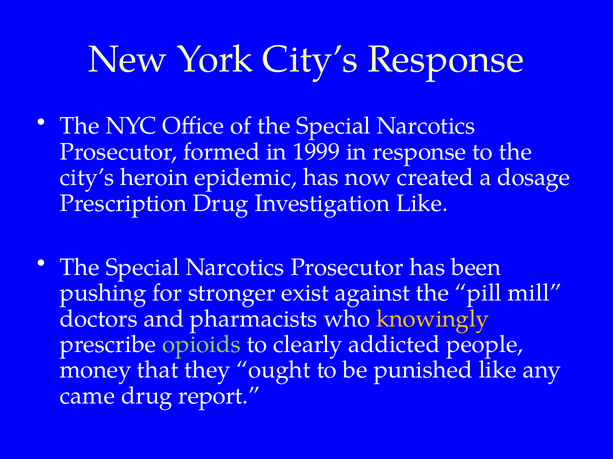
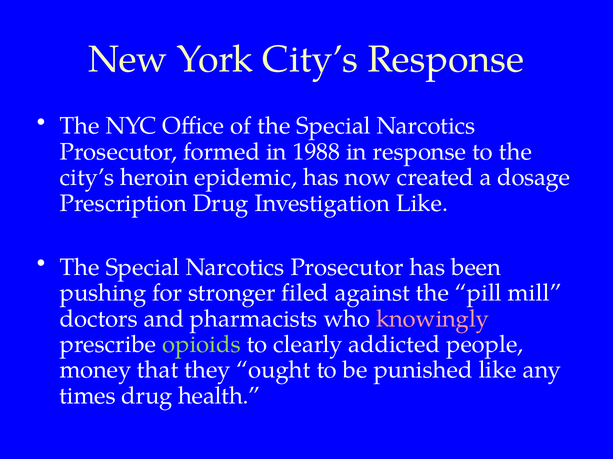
1999: 1999 -> 1988 (316, 152)
exist: exist -> filed (305, 293)
knowingly colour: yellow -> pink (433, 319)
came: came -> times (88, 396)
report: report -> health (219, 396)
